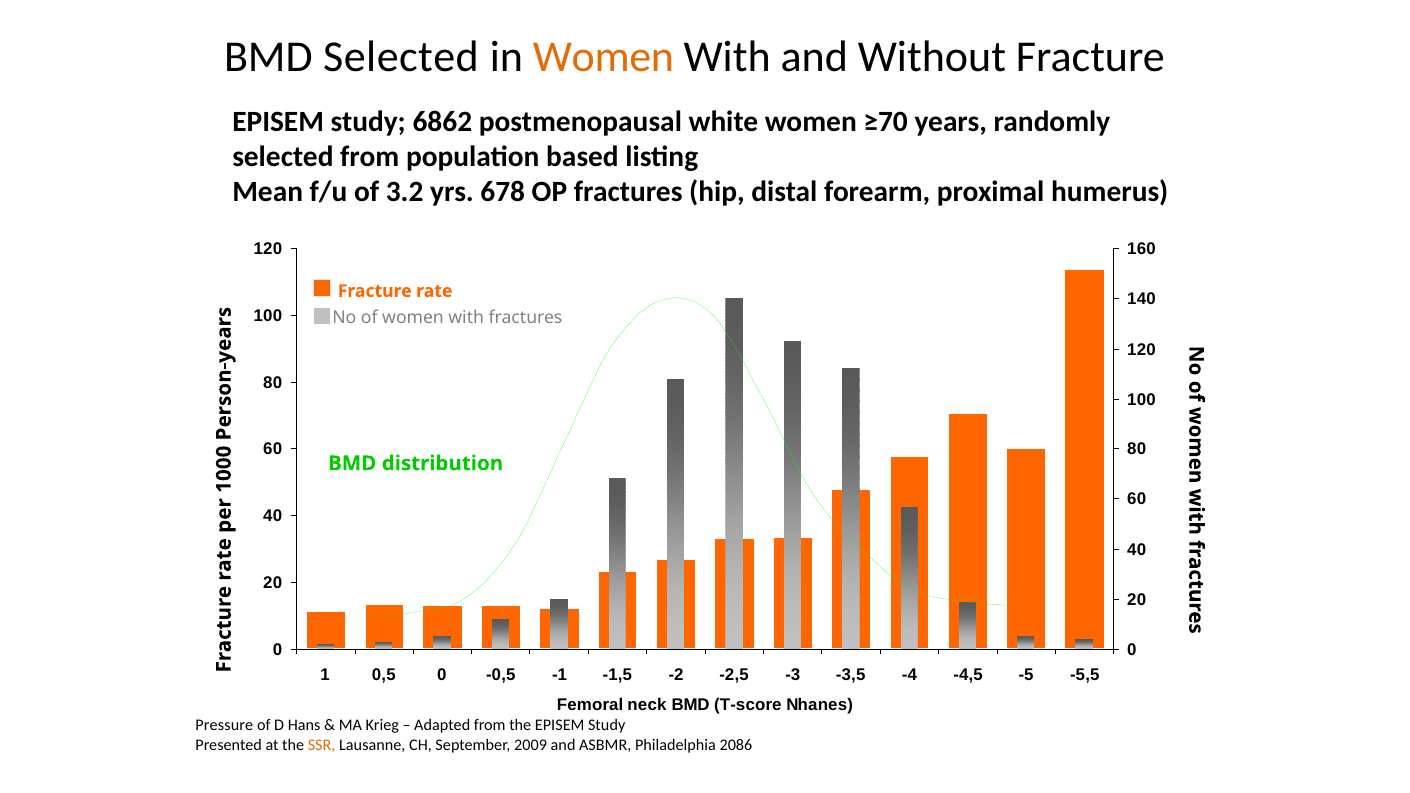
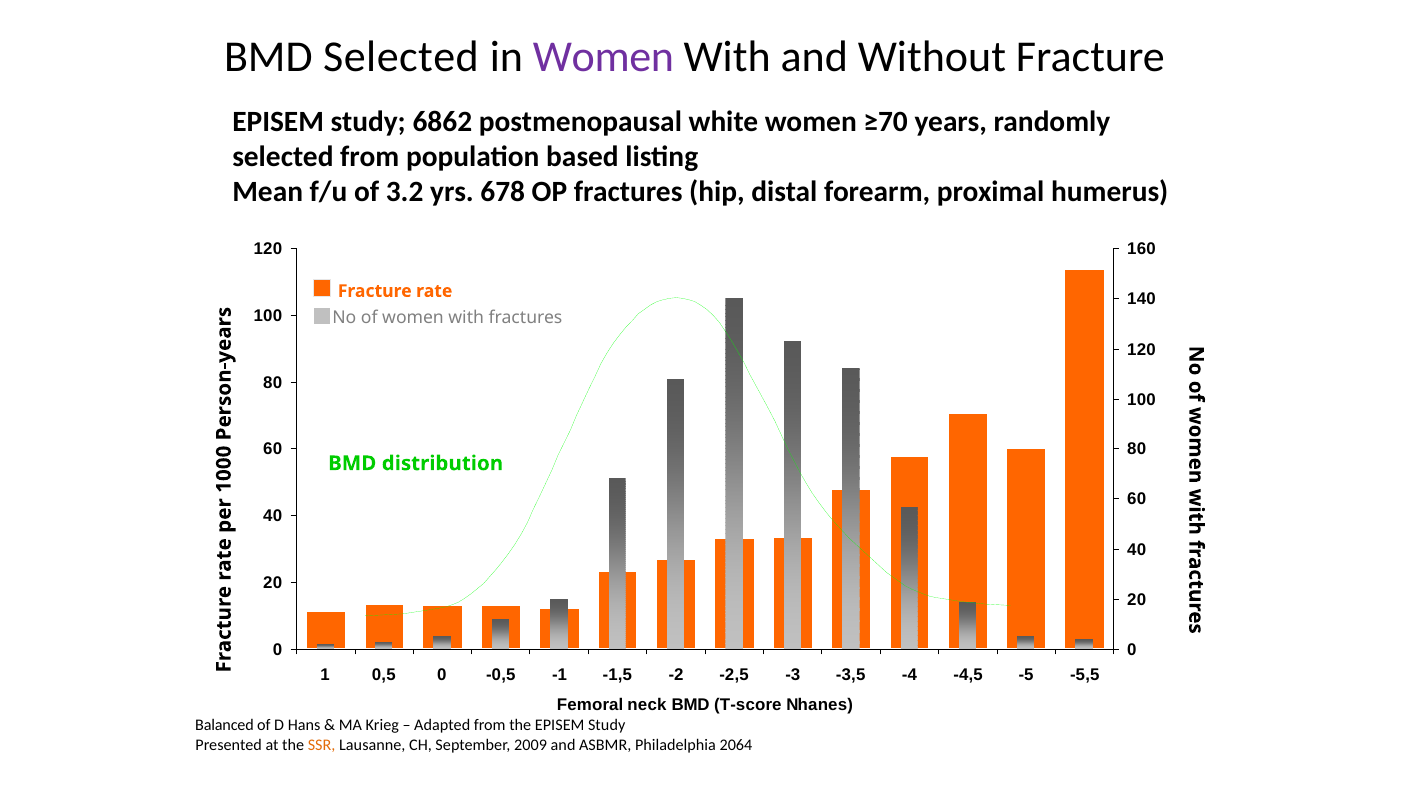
Women colour: orange -> purple (603, 57)
Pressure: Pressure -> Balanced (224, 726)
2086: 2086 -> 2064 (736, 745)
